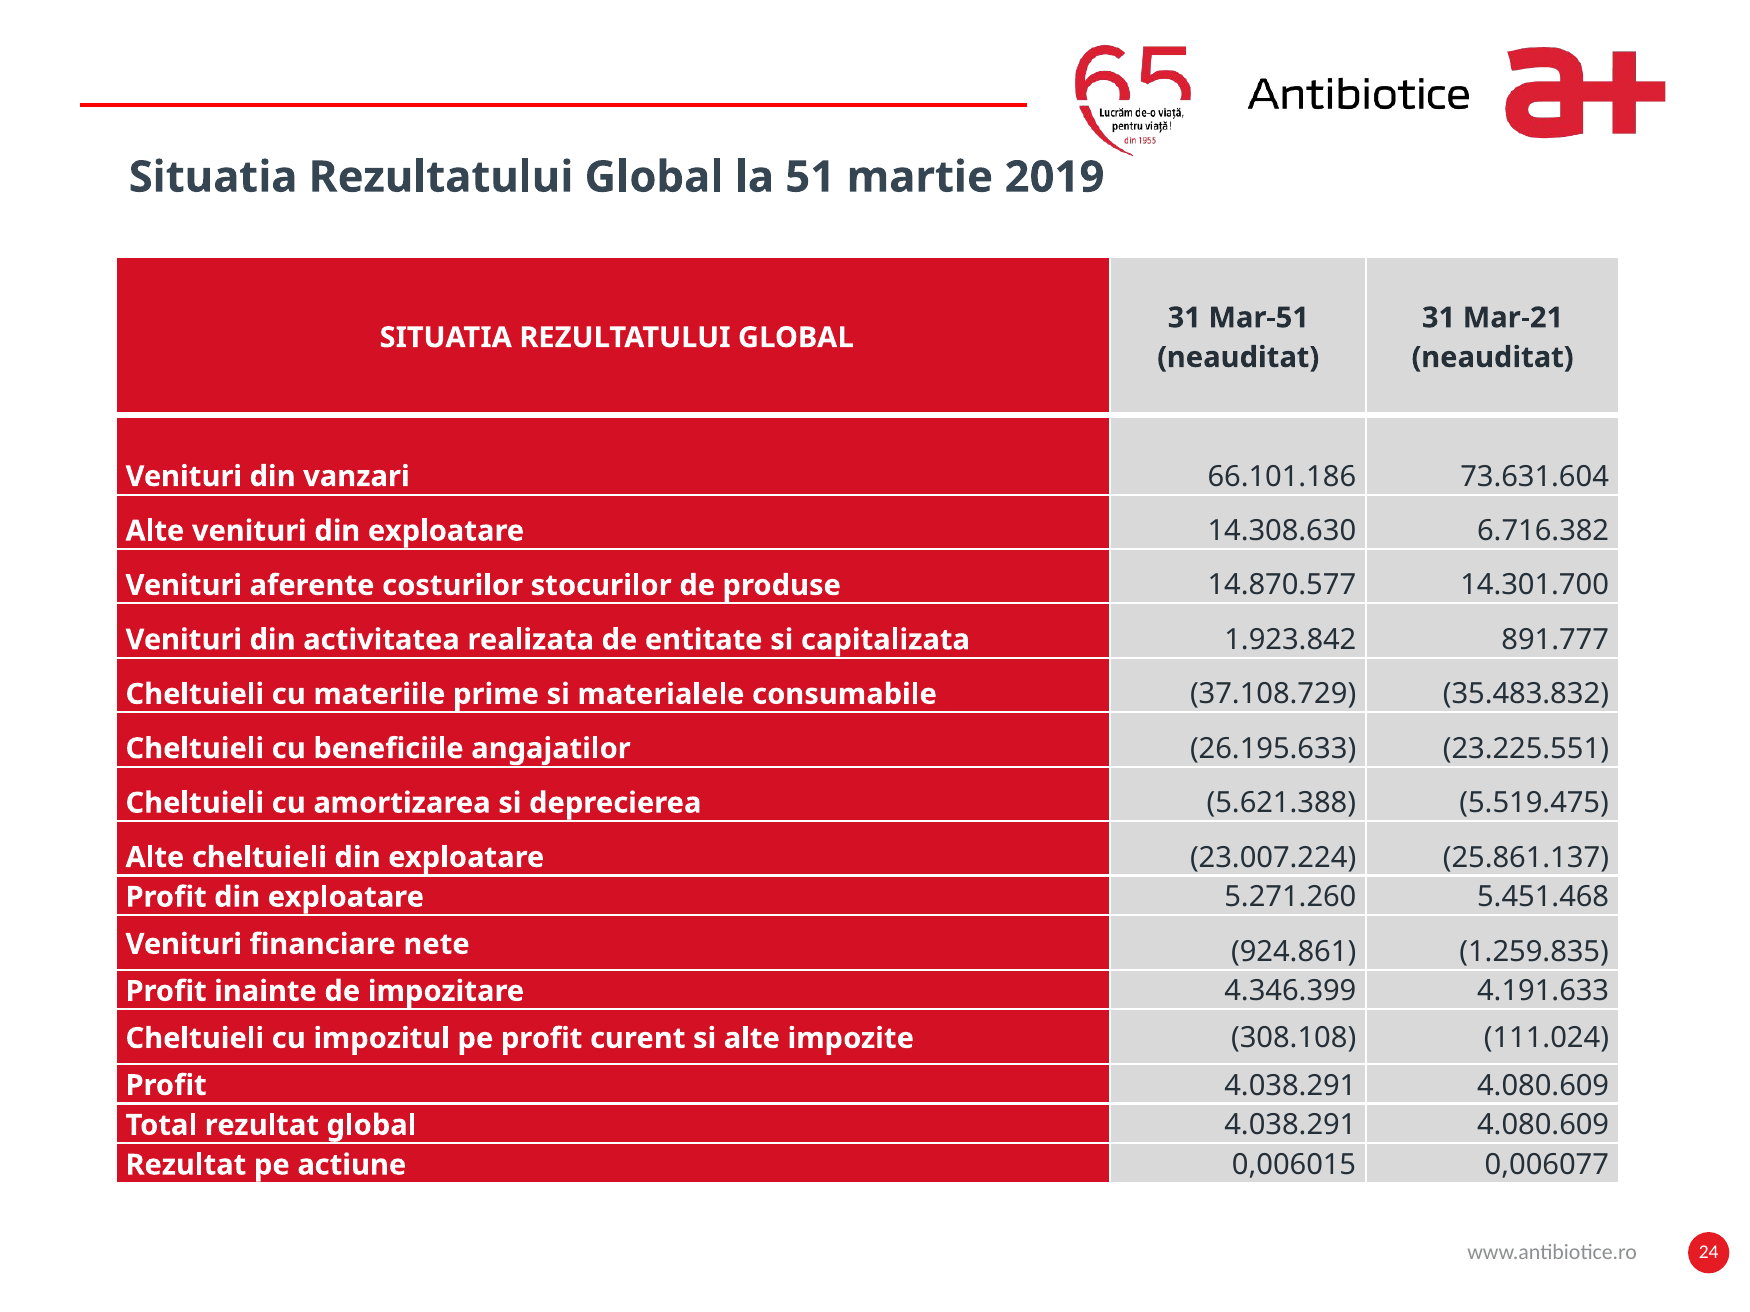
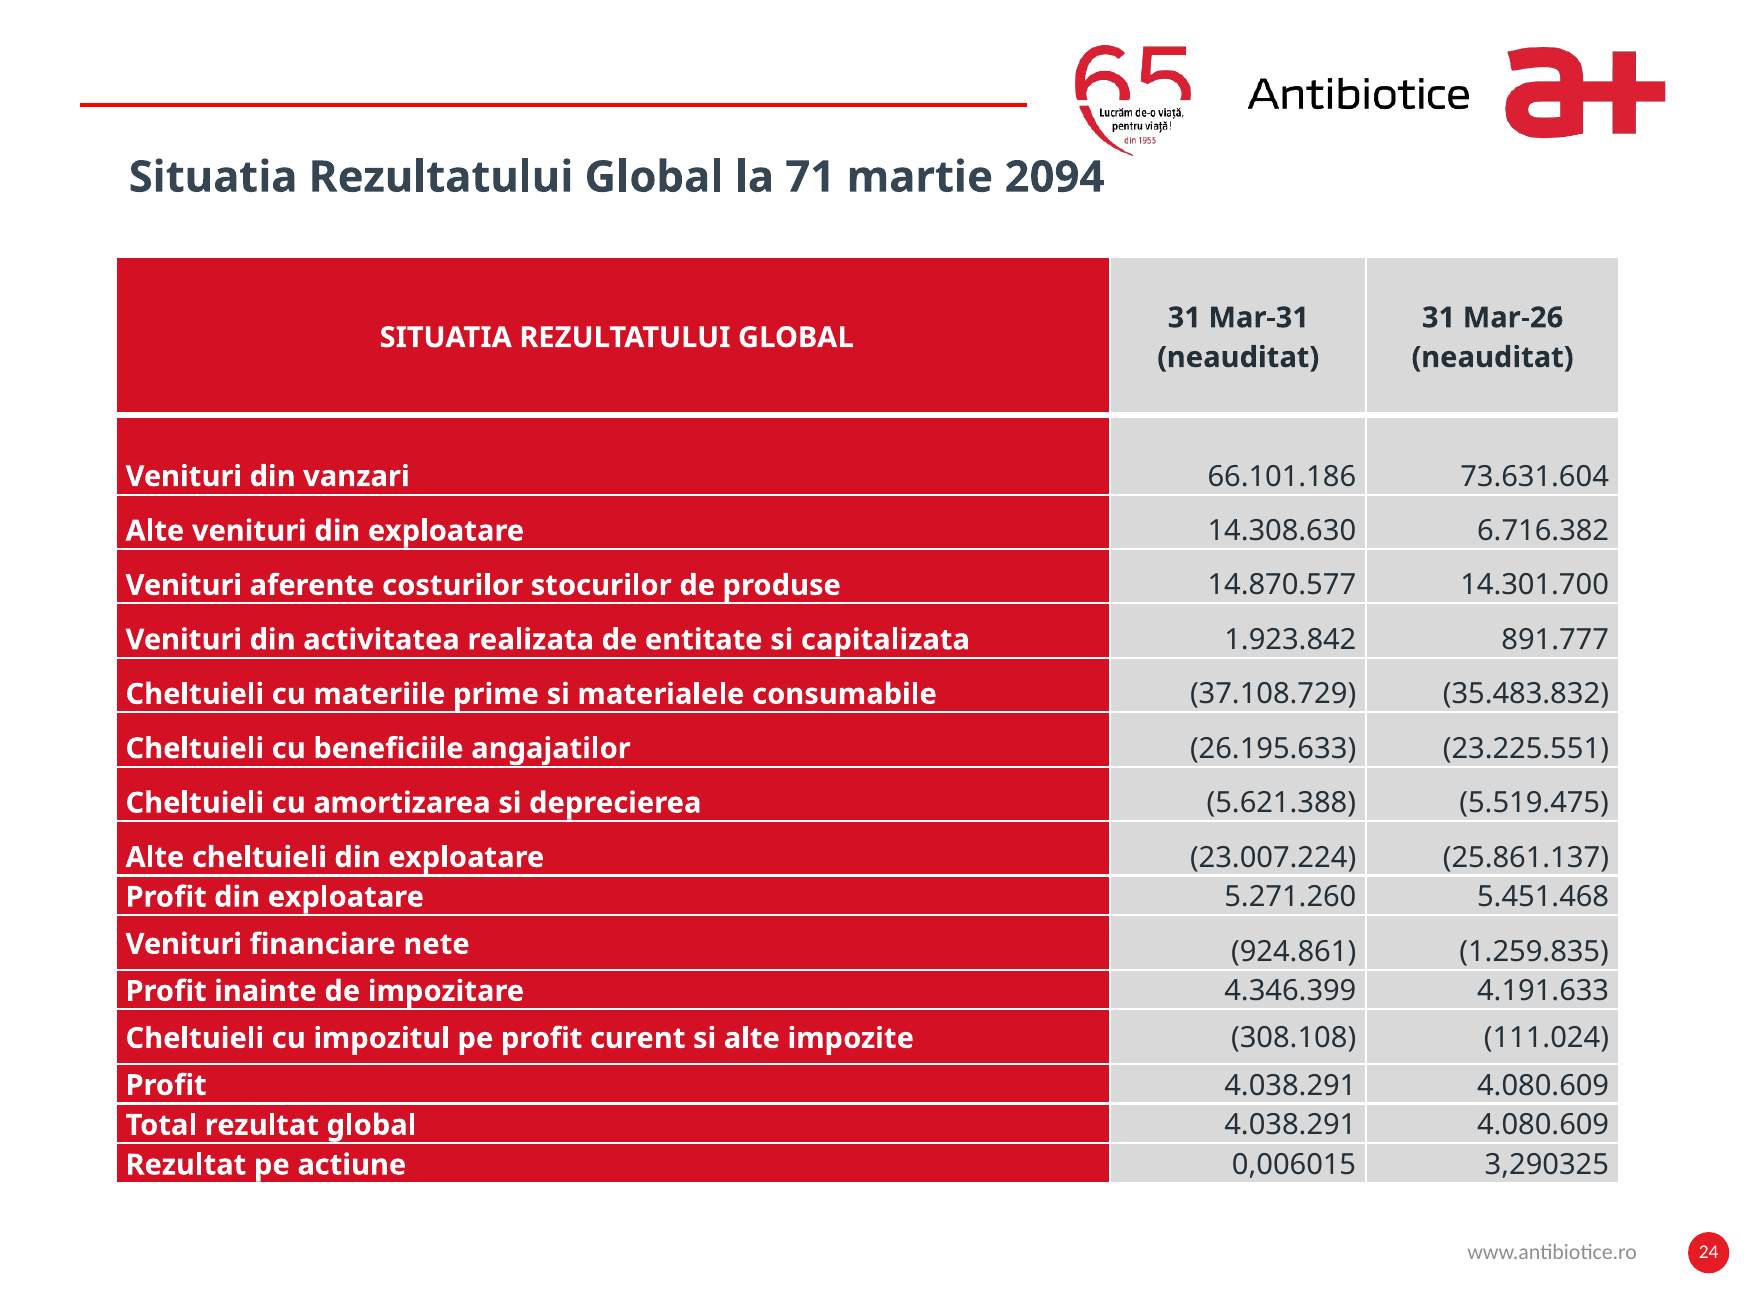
51: 51 -> 71 (810, 177)
2019: 2019 -> 2094 (1055, 177)
Mar-51: Mar-51 -> Mar-31 (1259, 318)
Mar-21: Mar-21 -> Mar-26 (1513, 318)
0,006077: 0,006077 -> 3,290325 (1547, 1165)
